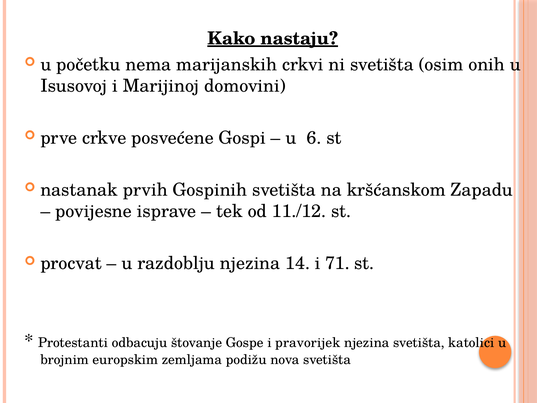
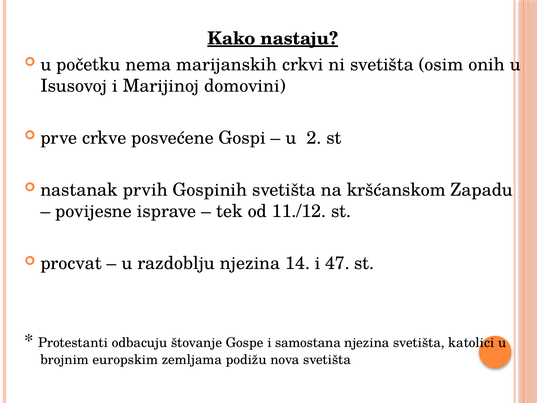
6: 6 -> 2 (314, 138)
71: 71 -> 47 (337, 263)
pravorijek: pravorijek -> samostana (308, 343)
